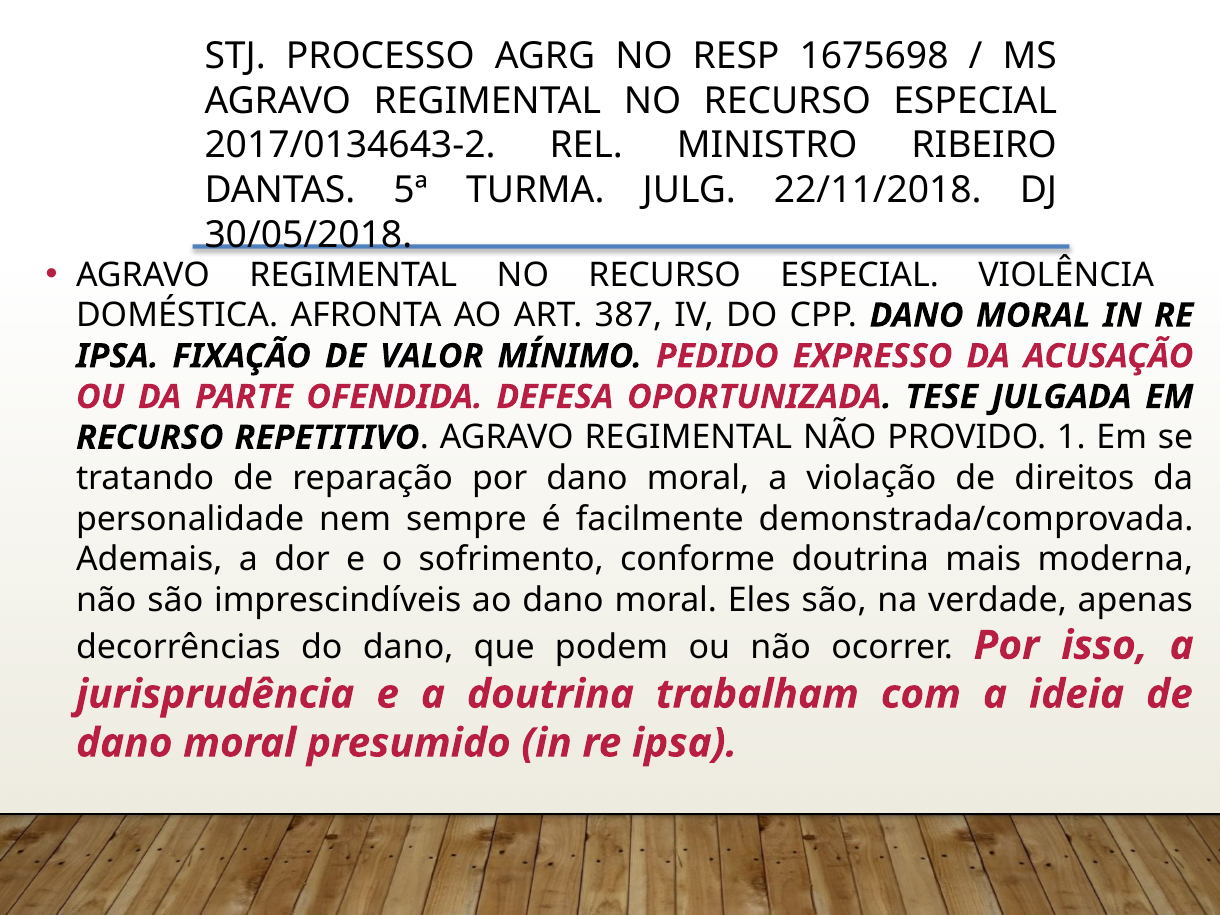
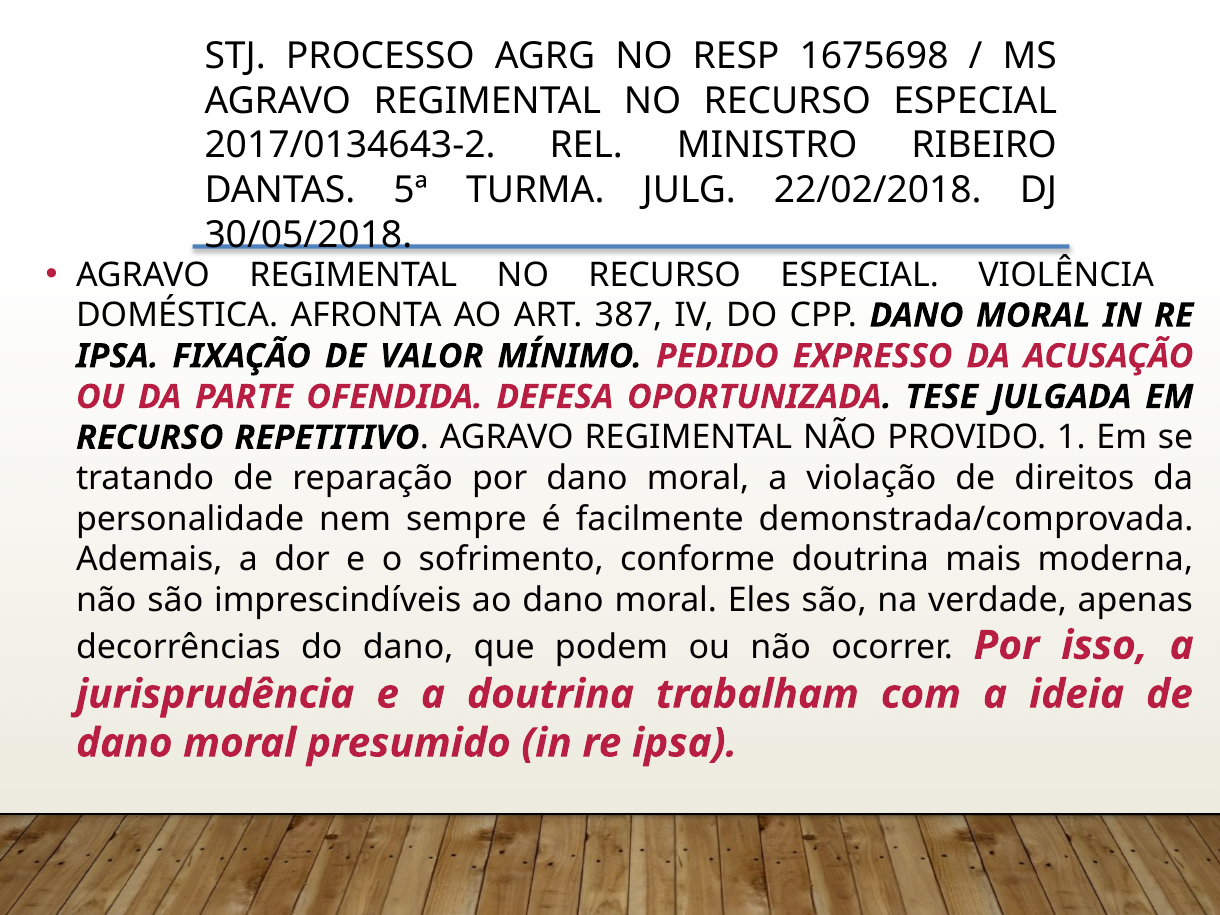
22/11/2018: 22/11/2018 -> 22/02/2018 (878, 190)
